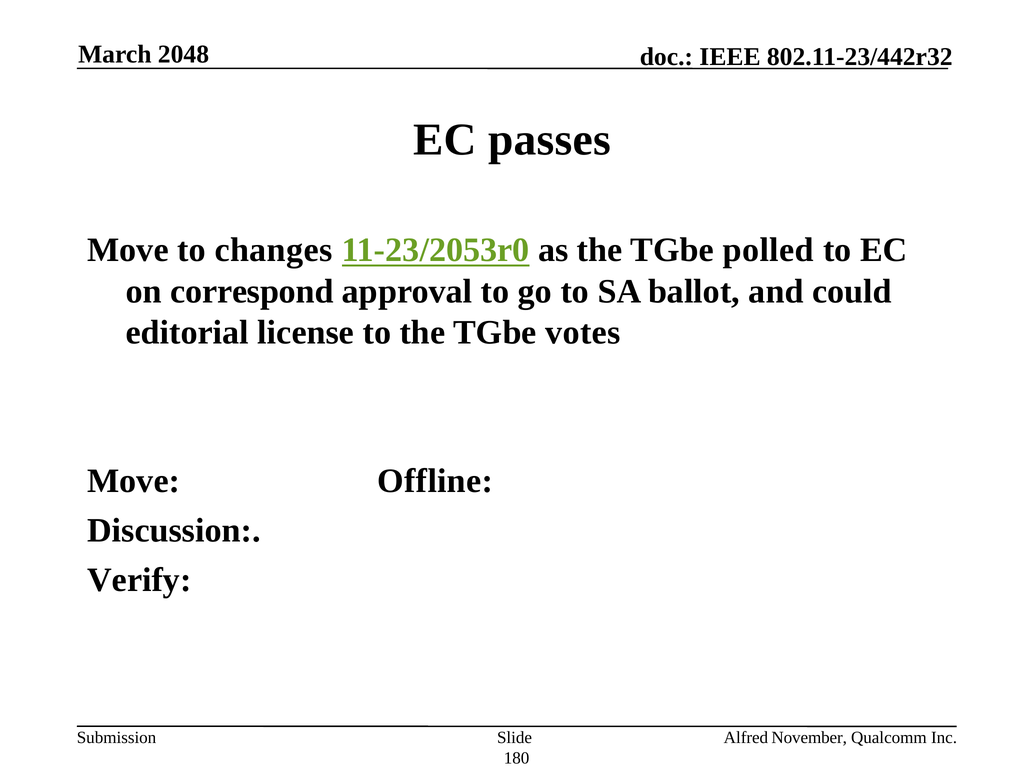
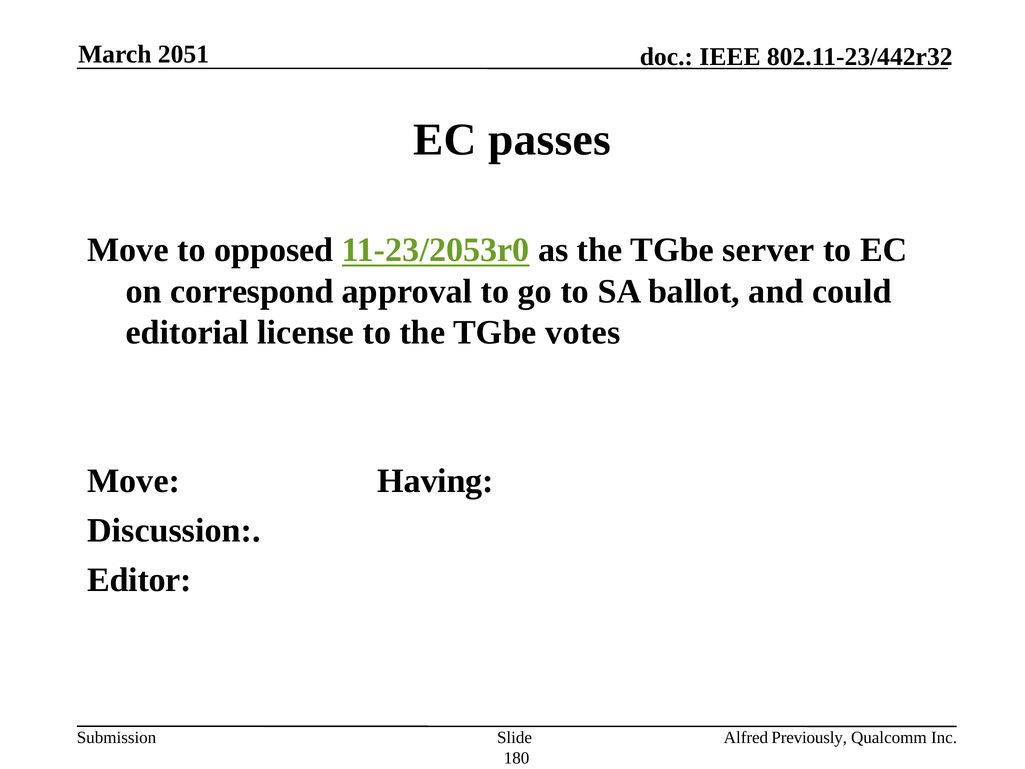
2048: 2048 -> 2051 (183, 54)
changes: changes -> opposed (274, 250)
polled: polled -> server (768, 250)
Offline: Offline -> Having (435, 481)
Verify: Verify -> Editor (139, 580)
November: November -> Previously (809, 737)
